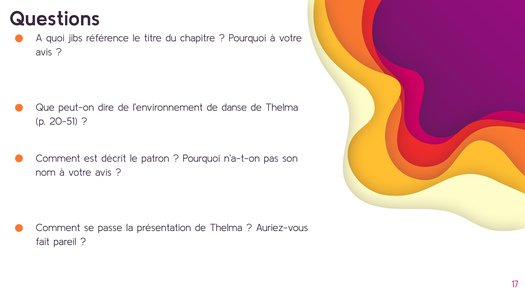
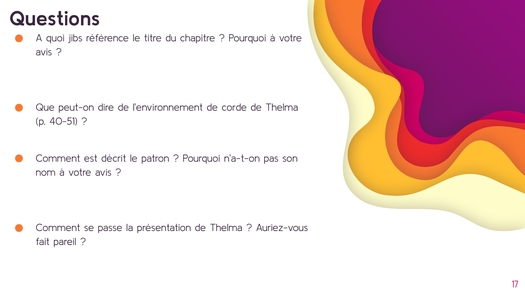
danse: danse -> corde (234, 108)
20-51: 20-51 -> 40-51 (64, 122)
